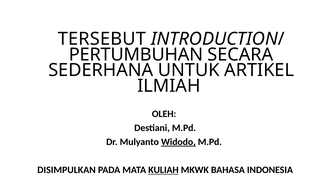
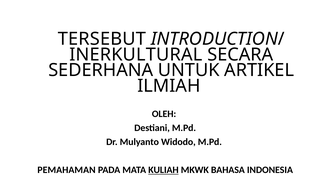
PERTUMBUHAN: PERTUMBUHAN -> INERKULTURAL (136, 55)
Widodo underline: present -> none (178, 142)
DISIMPULKAN: DISIMPULKAN -> PEMAHAMAN (67, 170)
